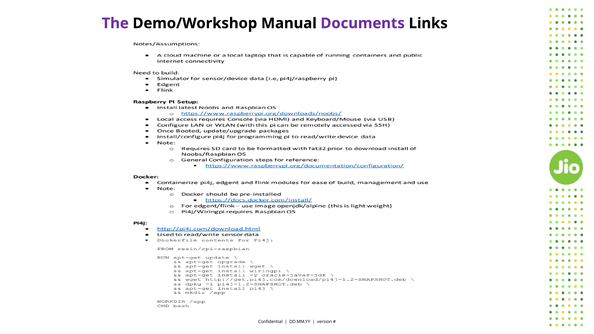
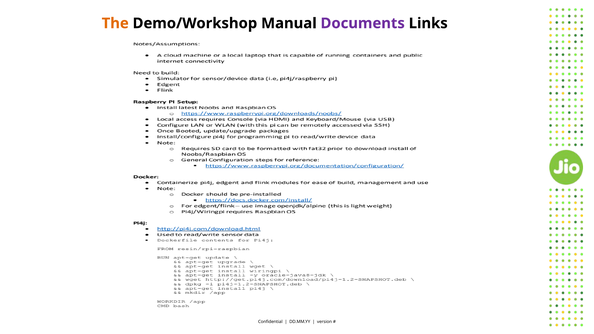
The colour: purple -> orange (115, 23)
